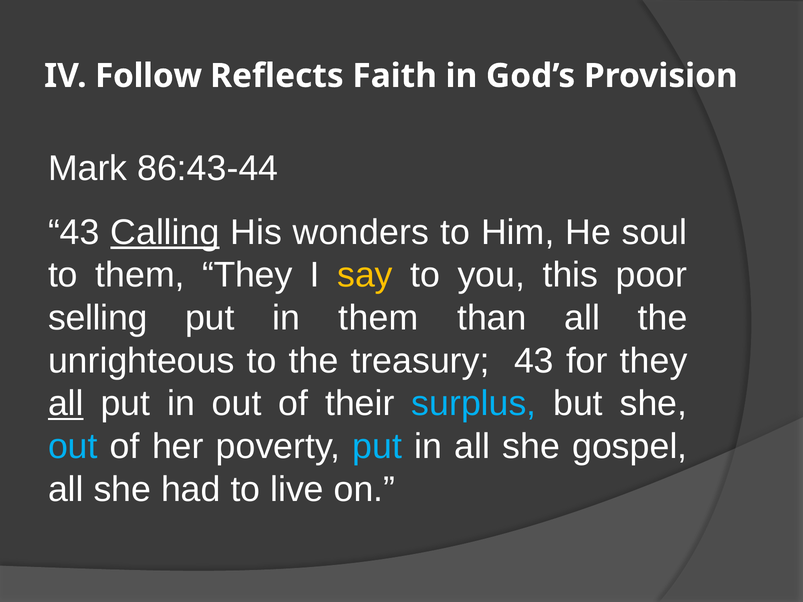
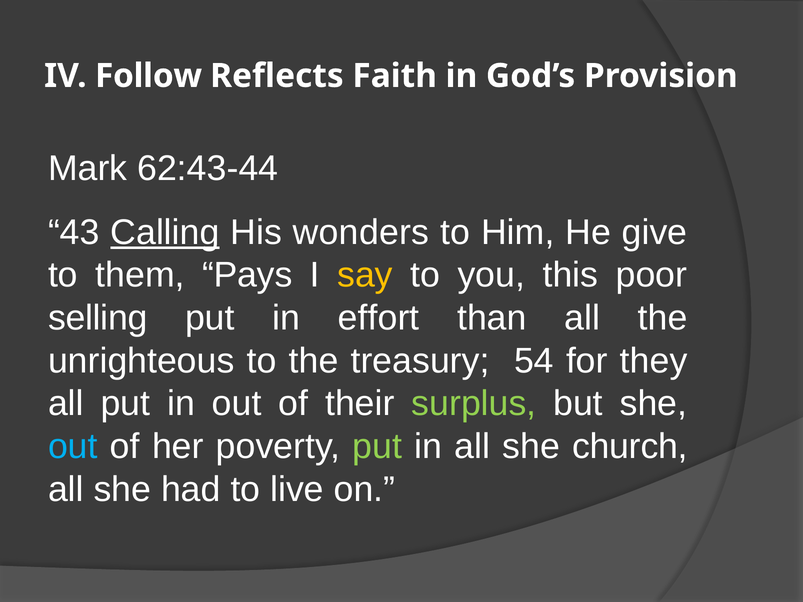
86:43-44: 86:43-44 -> 62:43-44 (208, 168)
soul: soul -> give (655, 232)
them They: They -> Pays (247, 275)
in them: them -> effort (379, 318)
treasury 43: 43 -> 54 (534, 361)
all underline: present -> none (66, 404)
surplus colour: light blue -> light green (474, 404)
put colour: light blue -> light green (377, 447)
gospel: gospel -> church (630, 447)
